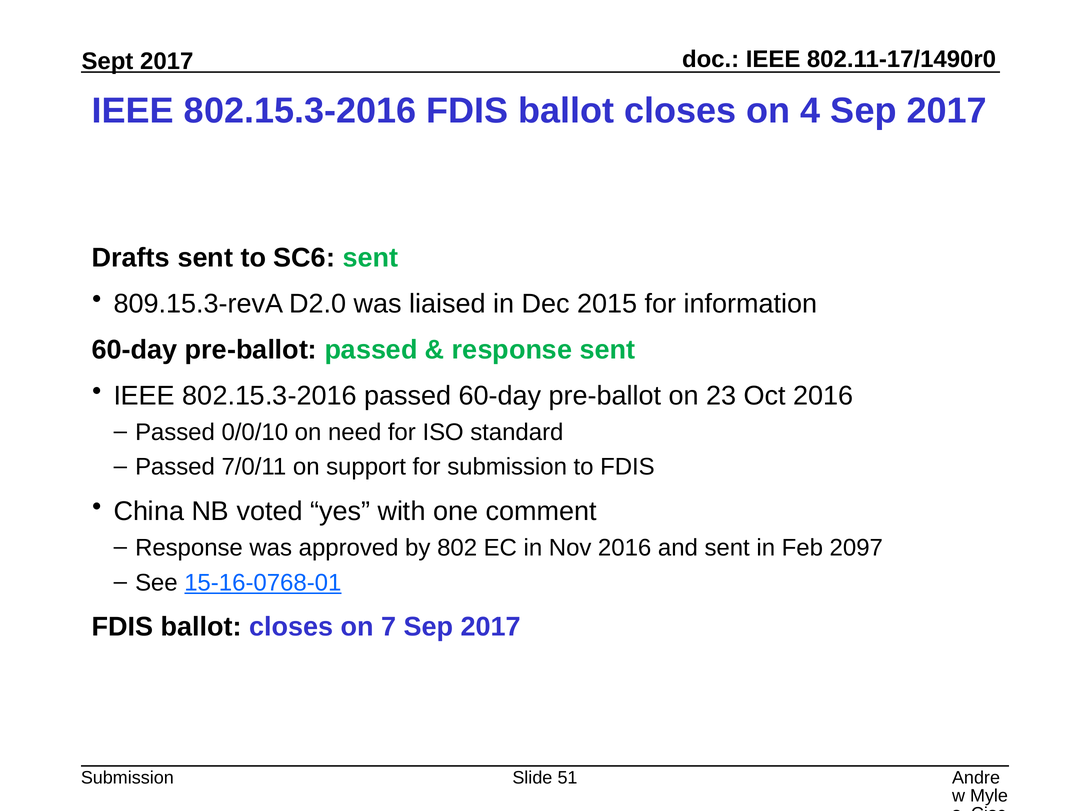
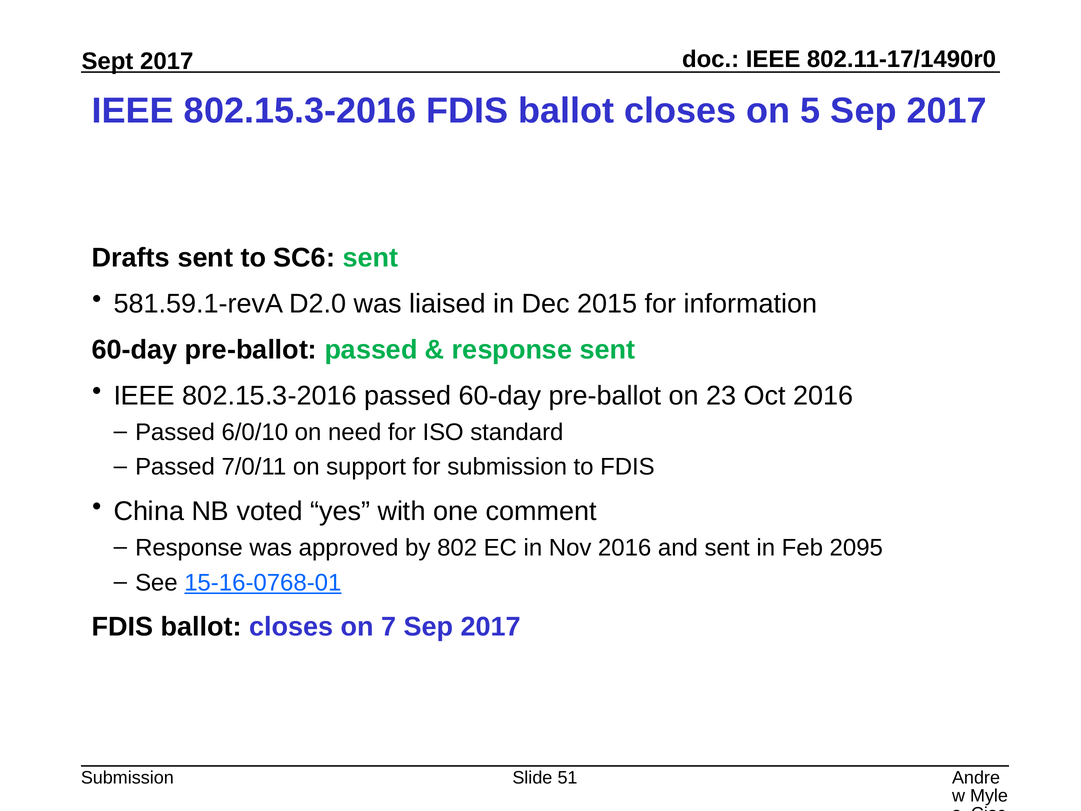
4: 4 -> 5 (810, 111)
809.15.3-revA: 809.15.3-revA -> 581.59.1-revA (198, 304)
0/0/10: 0/0/10 -> 6/0/10 (255, 432)
2097: 2097 -> 2095 (856, 548)
